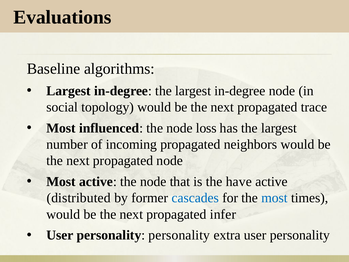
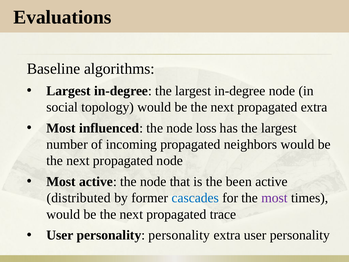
propagated trace: trace -> extra (314, 107)
have: have -> been (239, 182)
most colour: blue -> purple (275, 198)
infer: infer -> trace (223, 214)
